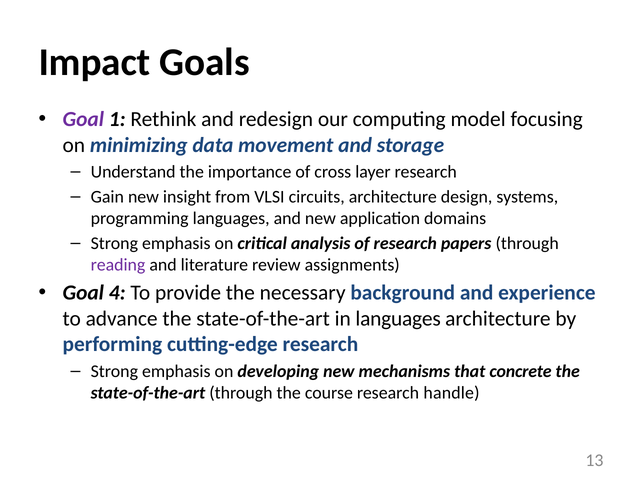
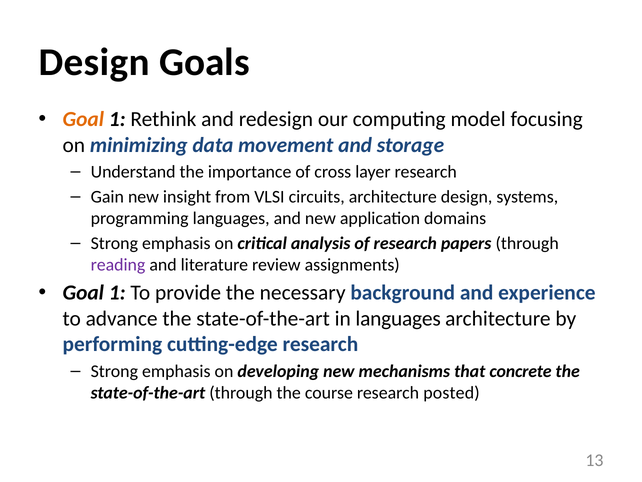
Impact: Impact -> Design (94, 62)
Goal colour: purple -> orange (83, 119)
4: 4 -> 1 (117, 293)
handle: handle -> posted (452, 392)
